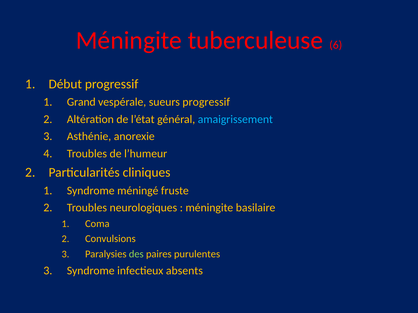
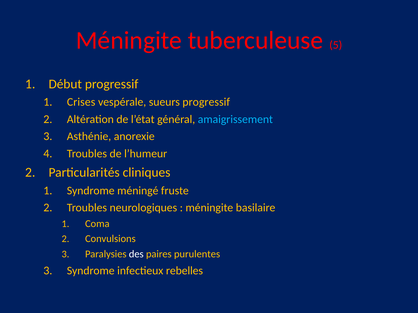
6: 6 -> 5 (336, 45)
Grand: Grand -> Crises (81, 102)
des colour: light green -> white (136, 255)
absents: absents -> rebelles (185, 271)
